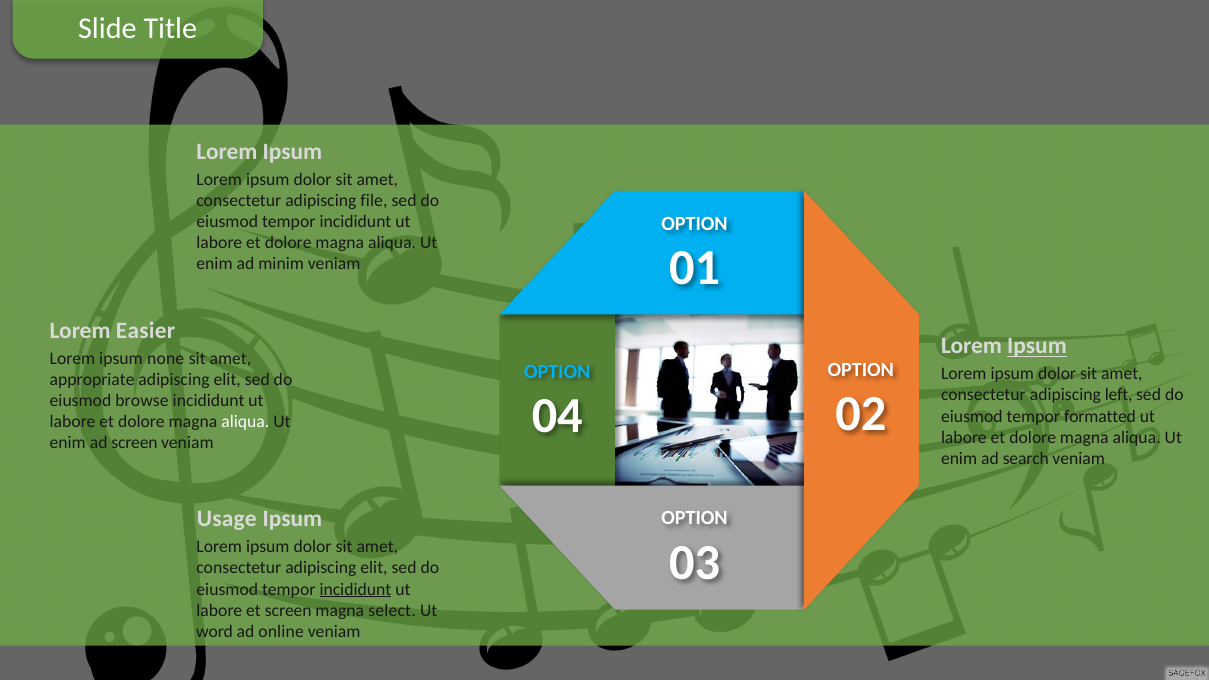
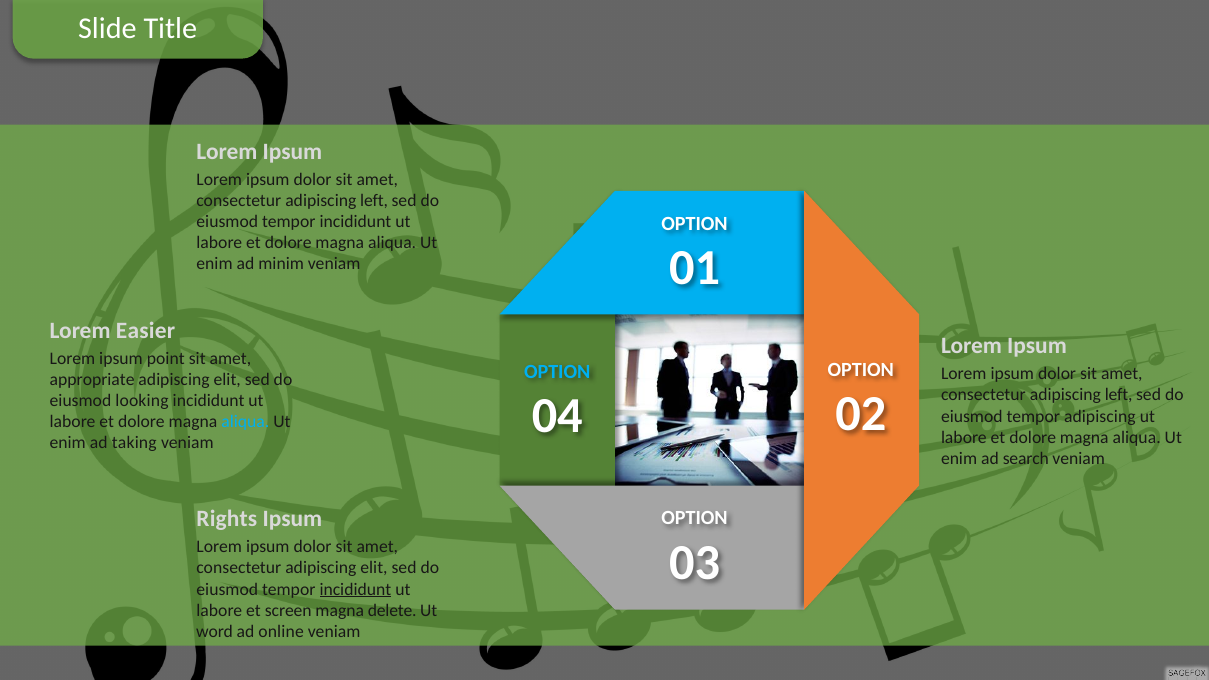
file: file -> left (374, 201)
Ipsum underline: present -> none (1037, 346)
none: none -> point (166, 358)
browse: browse -> looking (142, 401)
tempor formatted: formatted -> adipiscing (1100, 416)
aliqua colour: white -> light blue (245, 422)
ad screen: screen -> taking (134, 443)
Usage: Usage -> Rights (227, 519)
select: select -> delete (392, 610)
